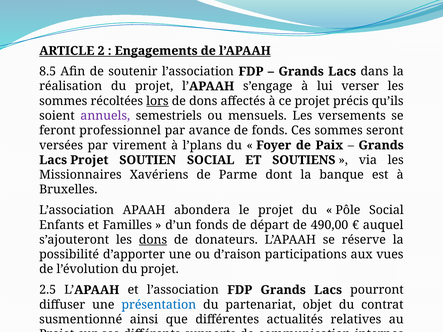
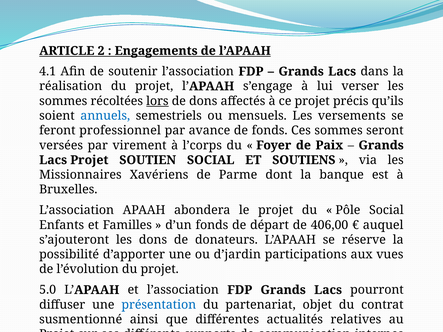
8.5: 8.5 -> 4.1 (48, 72)
annuels colour: purple -> blue (105, 116)
l’plans: l’plans -> l’corps (202, 145)
490,00: 490,00 -> 406,00 (330, 225)
dons underline: present -> none (153, 240)
d’raison: d’raison -> d’jardin (237, 255)
2.5: 2.5 -> 5.0 (48, 290)
